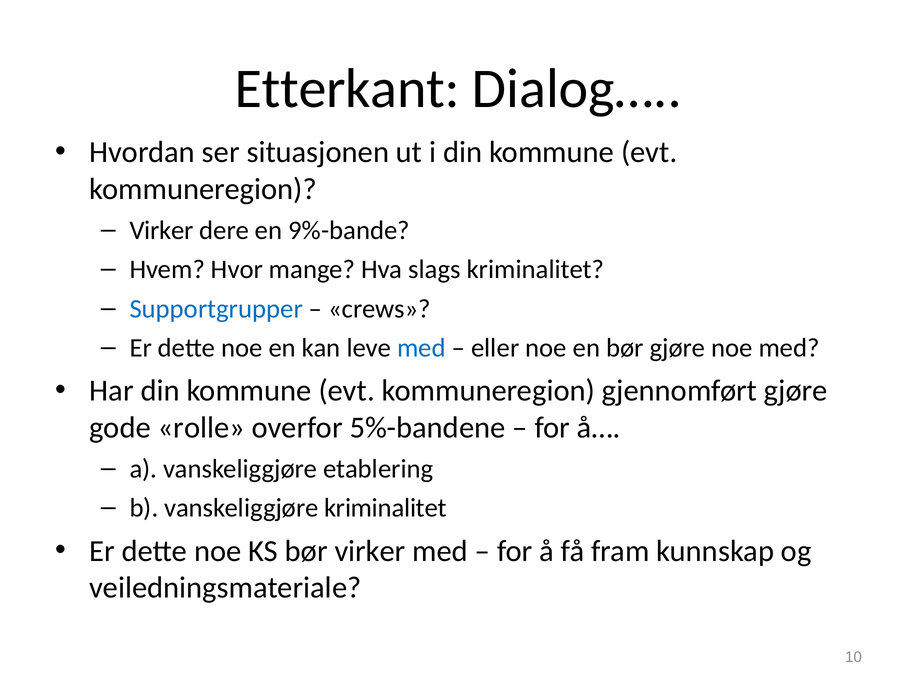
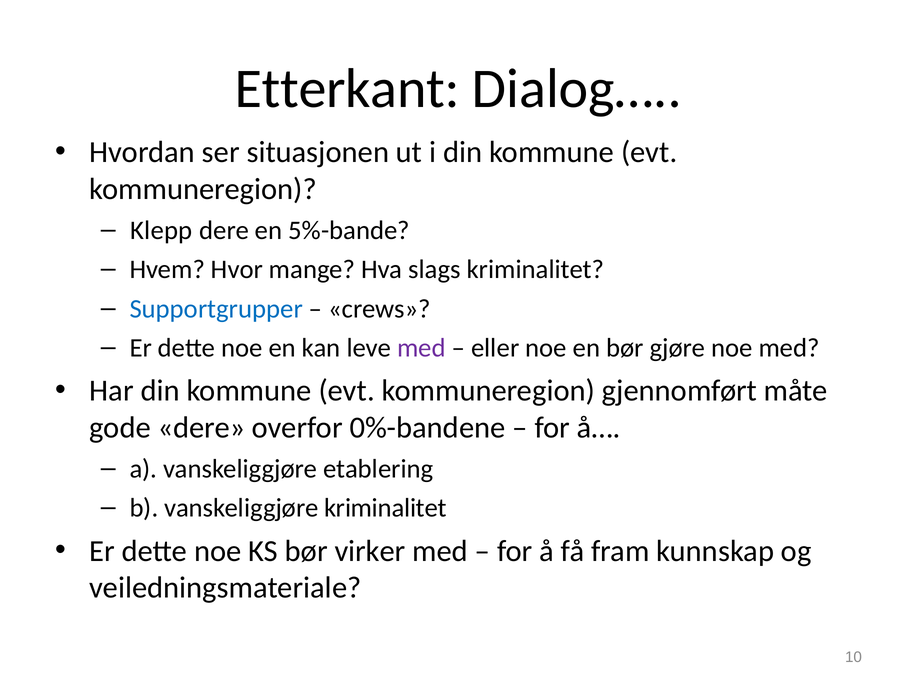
Virker: Virker -> Klepp (161, 230)
9%-bande: 9%-bande -> 5%-bande (349, 230)
med colour: blue -> purple (421, 348)
gjennomført gjøre: gjøre -> måte (796, 391)
gode rolle: rolle -> dere (202, 427)
5%-bandene: 5%-bandene -> 0%-bandene (428, 427)
